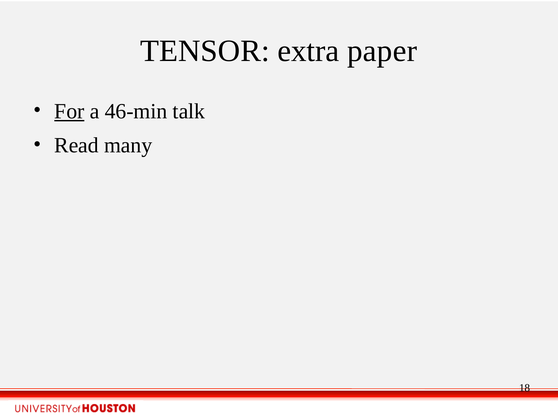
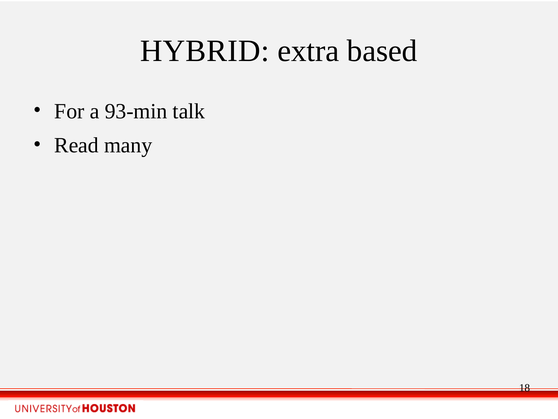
TENSOR: TENSOR -> HYBRID (205, 51)
paper: paper -> based (382, 51)
For underline: present -> none (69, 111)
46-min: 46-min -> 93-min (136, 111)
